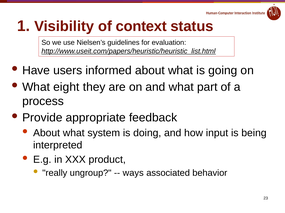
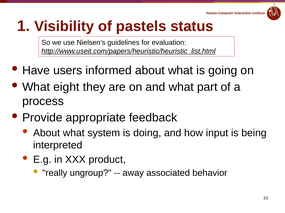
context: context -> pastels (141, 26)
ways: ways -> away (133, 173)
